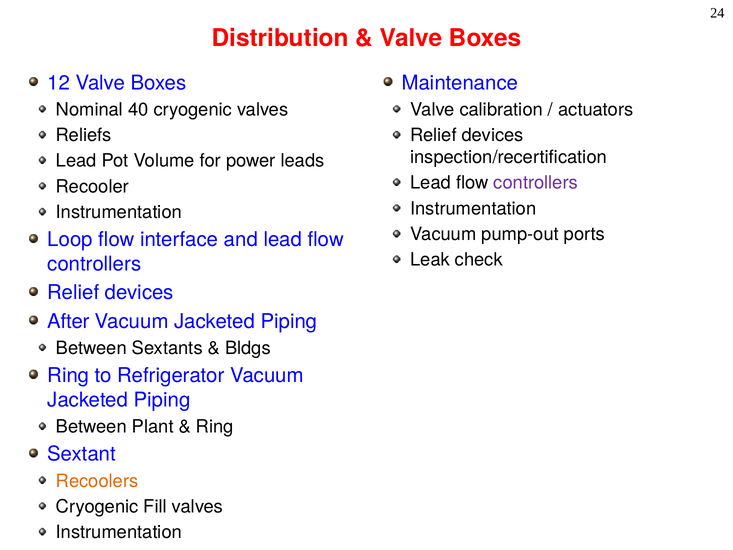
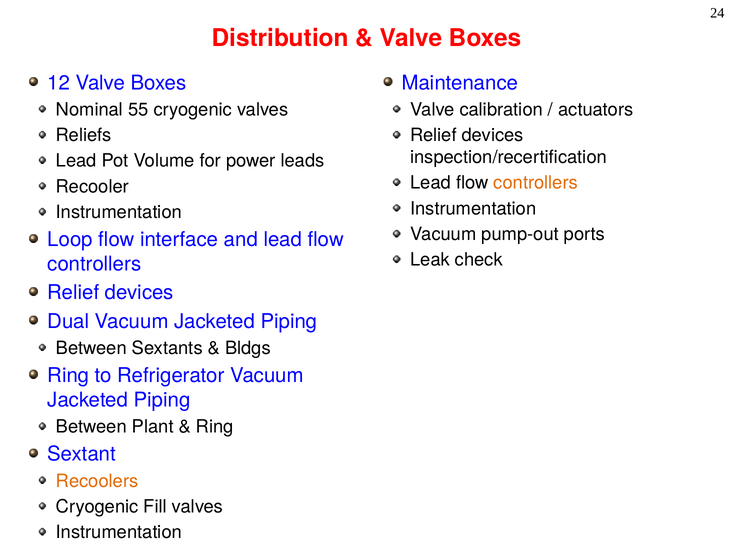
40: 40 -> 55 (138, 110)
controllers colour: purple -> orange (536, 183)
After: After -> Dual (68, 321)
